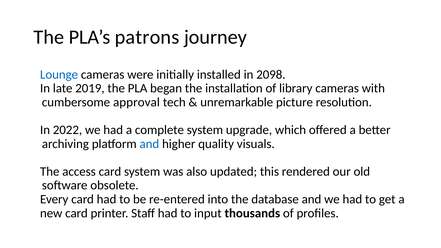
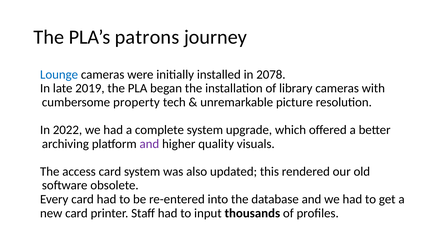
2098: 2098 -> 2078 (271, 75)
approval: approval -> property (136, 102)
and colour: blue -> purple (149, 144)
